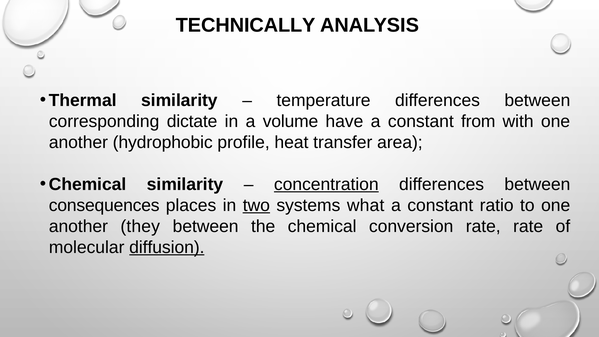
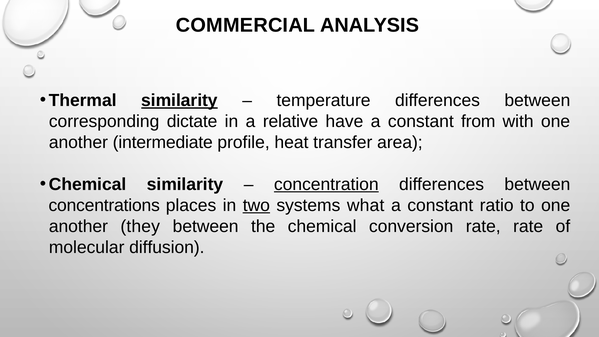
TECHNICALLY: TECHNICALLY -> COMMERCIAL (246, 25)
similarity underline: none -> present (179, 100)
volume: volume -> relative (291, 121)
hydrophobic: hydrophobic -> intermediate (163, 142)
consequences: consequences -> concentrations (104, 205)
diffusion underline: present -> none (167, 247)
